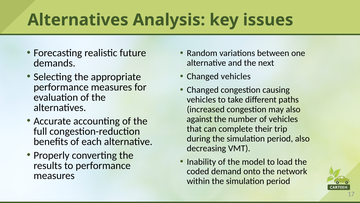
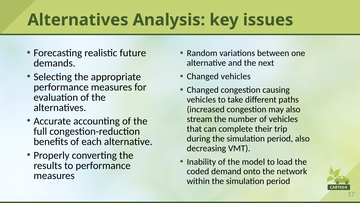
against: against -> stream (199, 119)
